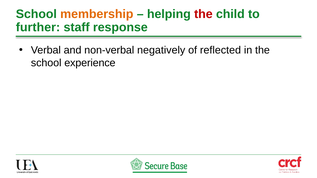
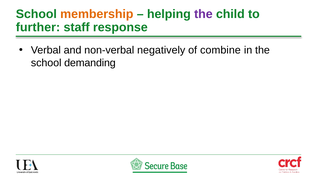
the colour: red -> purple (203, 14)
reflected: reflected -> combine (220, 50)
experience: experience -> demanding (90, 63)
